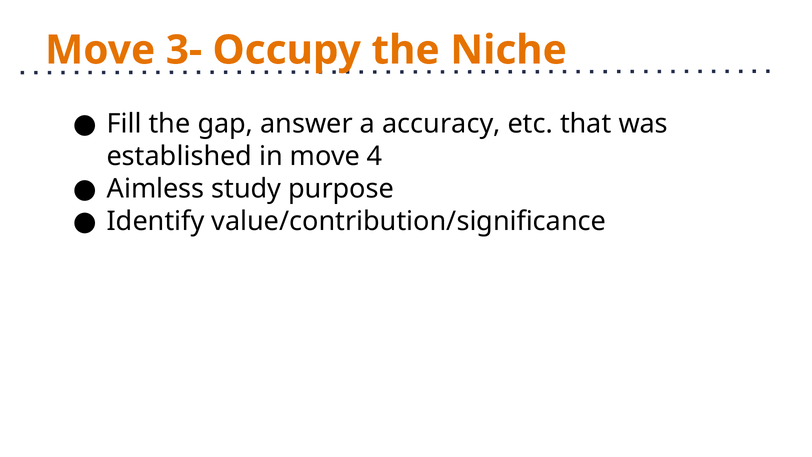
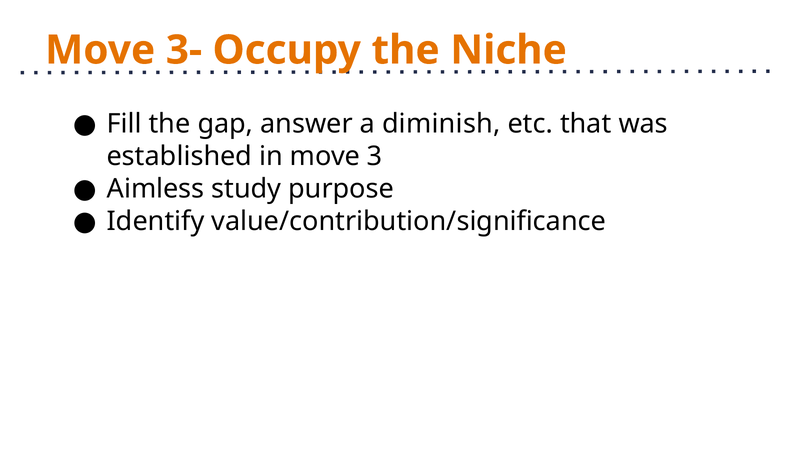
accuracy: accuracy -> diminish (441, 124)
4: 4 -> 3 (375, 156)
